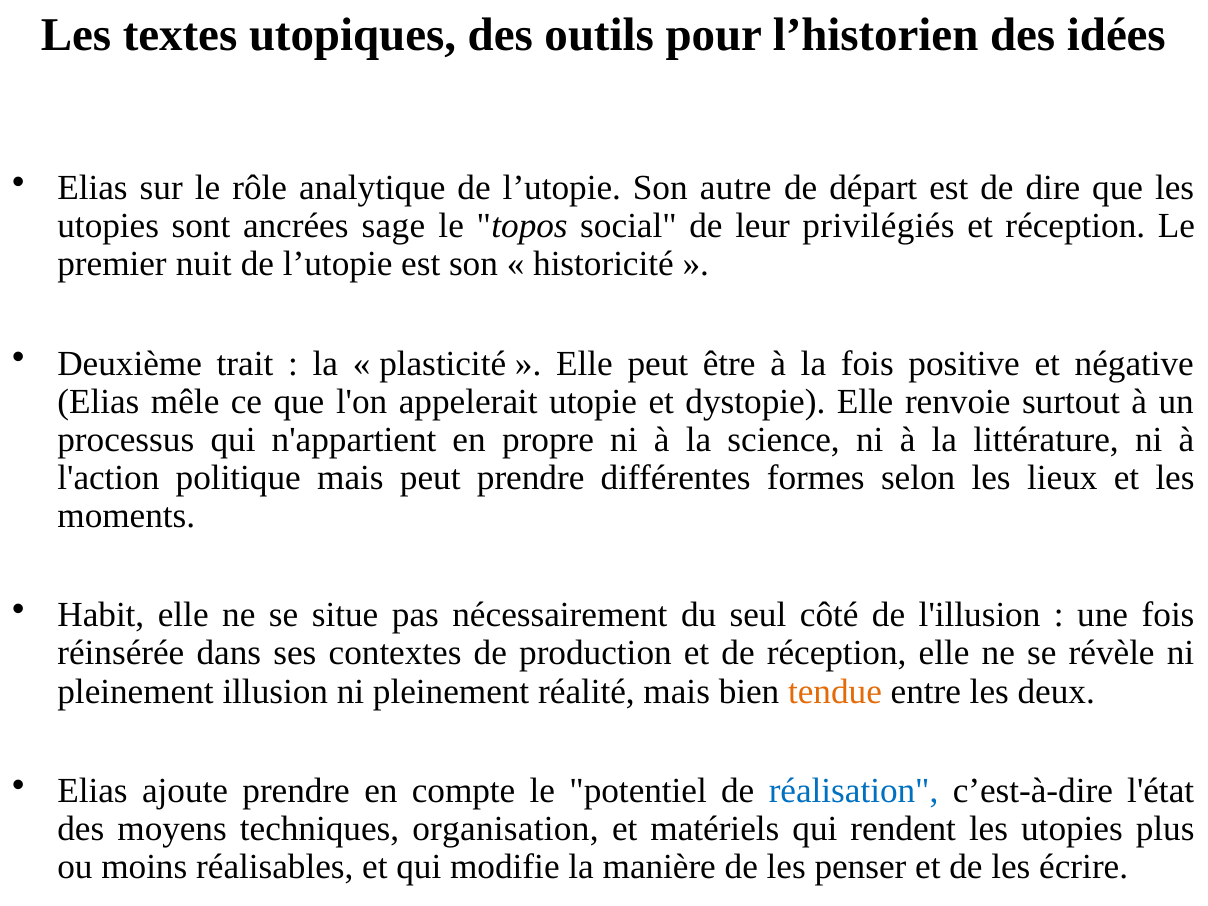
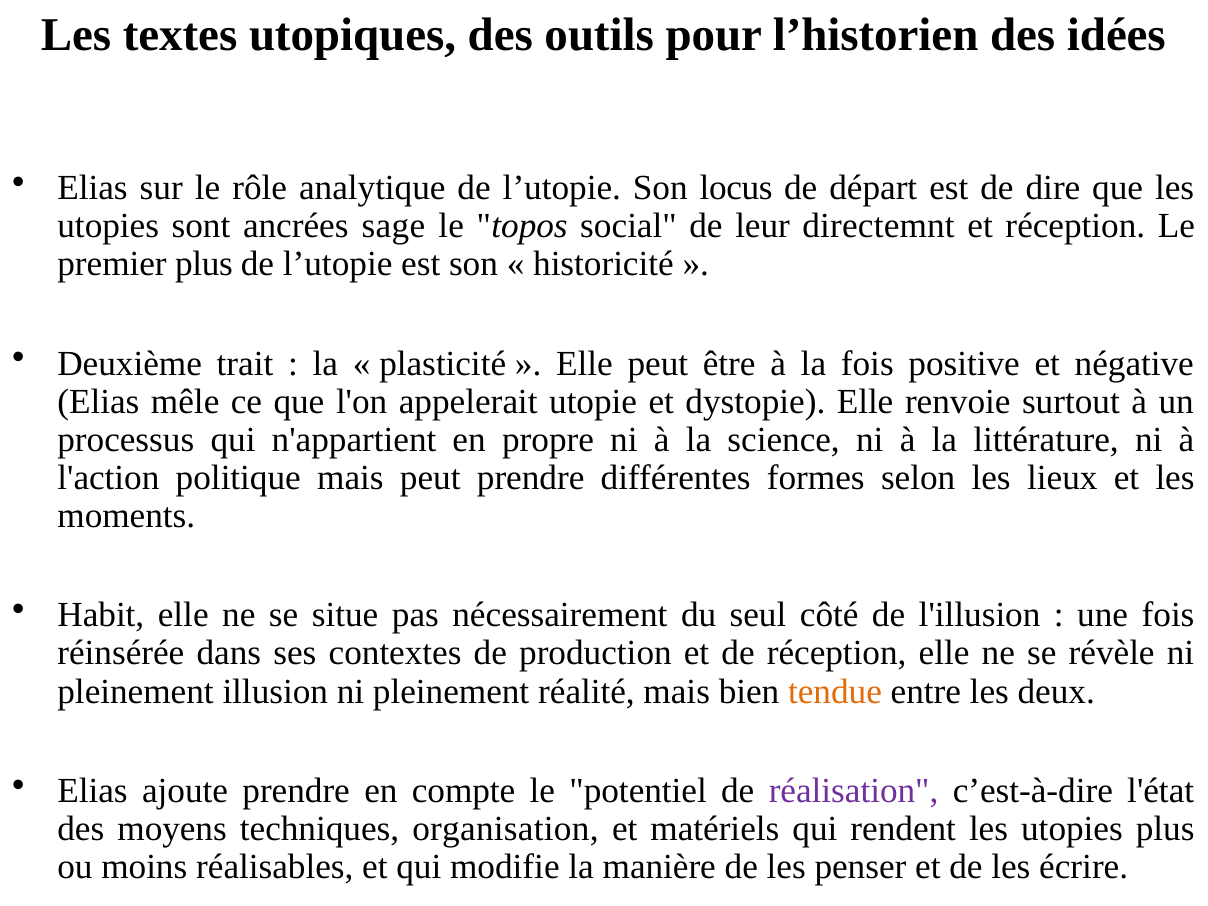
autre: autre -> locus (736, 188)
privilégiés: privilégiés -> directemnt (879, 226)
premier nuit: nuit -> plus (204, 264)
réalisation colour: blue -> purple (854, 791)
